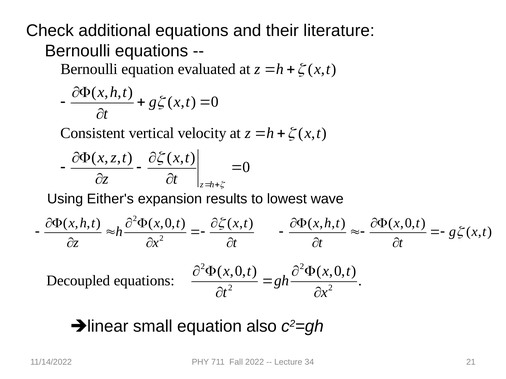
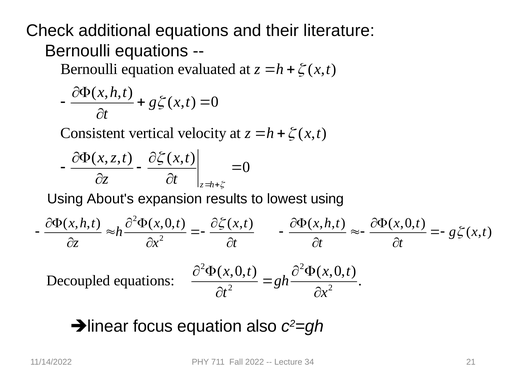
Either's: Either's -> About's (110, 199)
lowest wave: wave -> using (327, 199)
small: small -> focus (153, 327)
